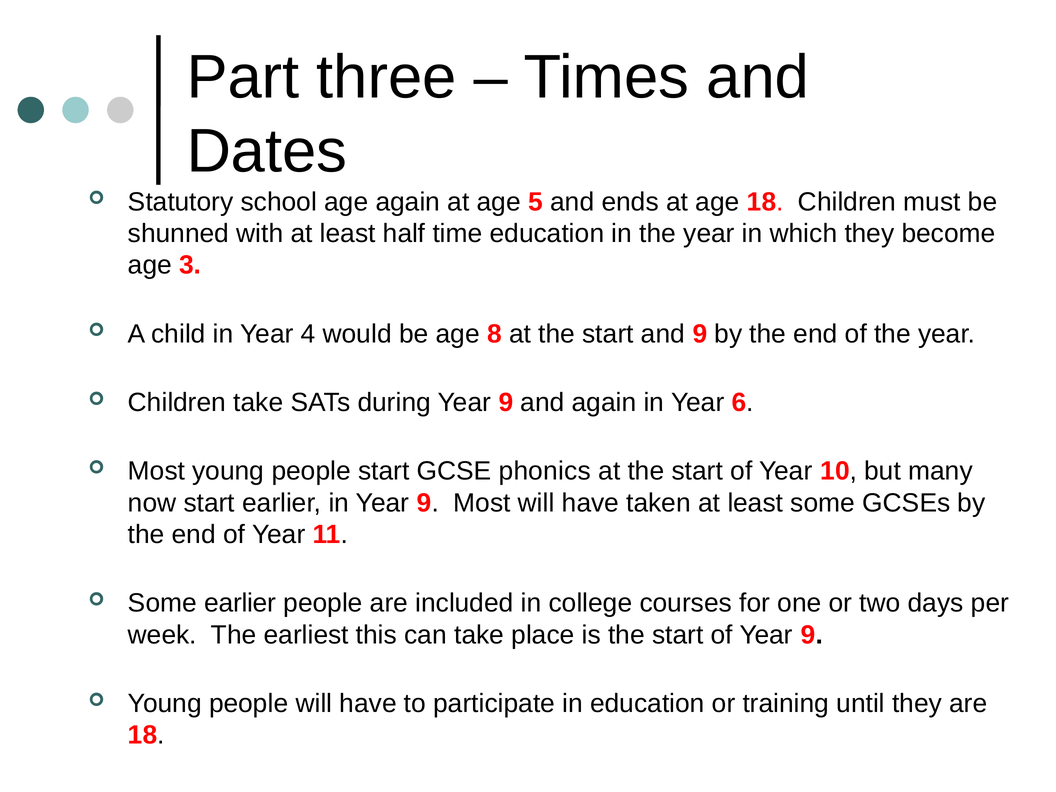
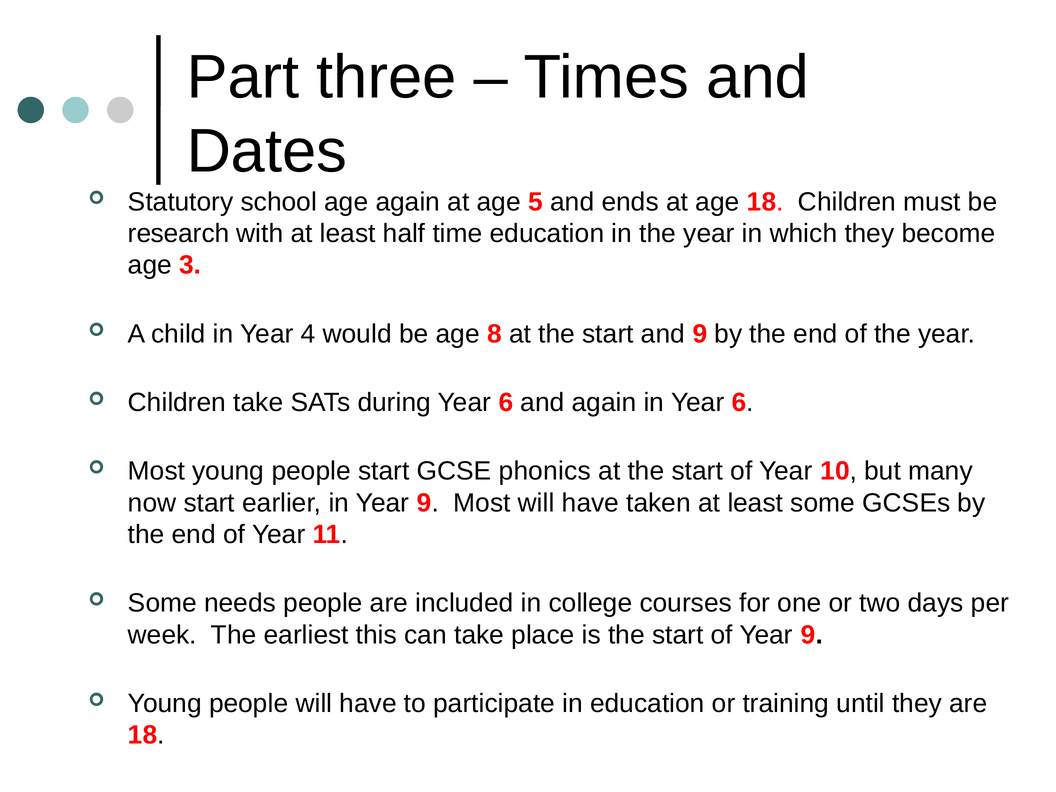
shunned: shunned -> research (179, 234)
during Year 9: 9 -> 6 (506, 403)
Some earlier: earlier -> needs (240, 603)
